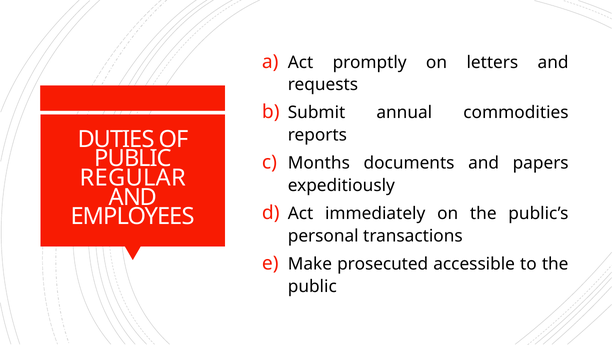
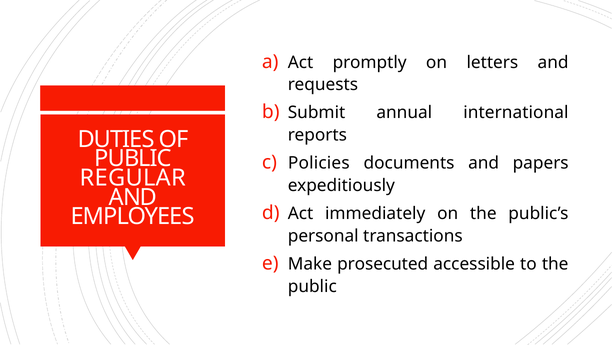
commodities: commodities -> international (516, 113)
Months: Months -> Policies (319, 163)
